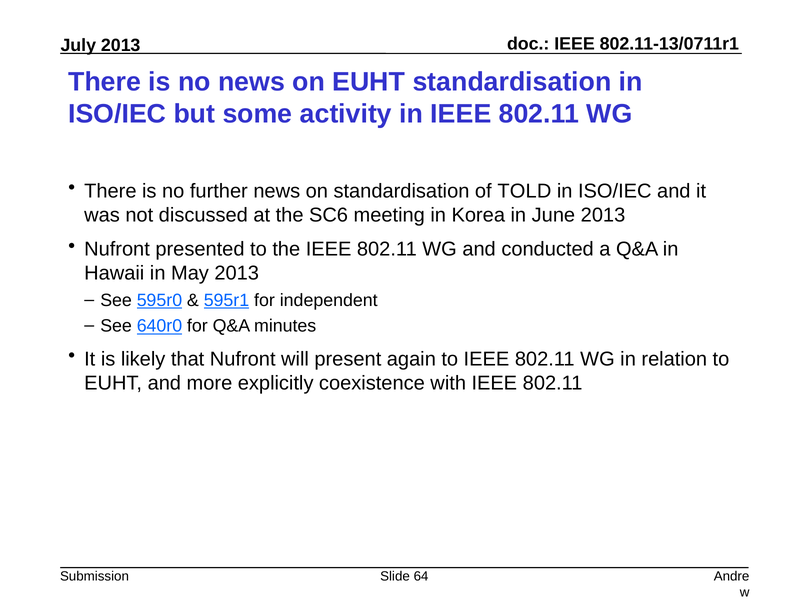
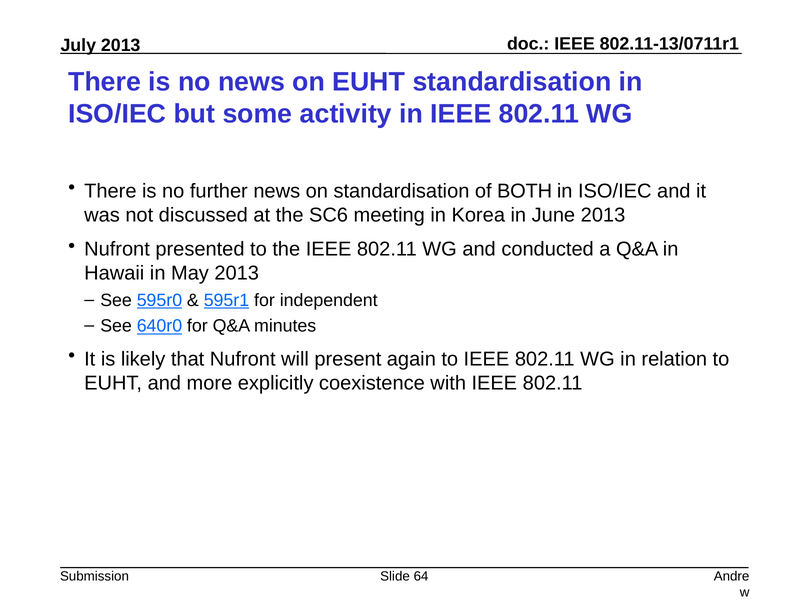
TOLD: TOLD -> BOTH (525, 191)
